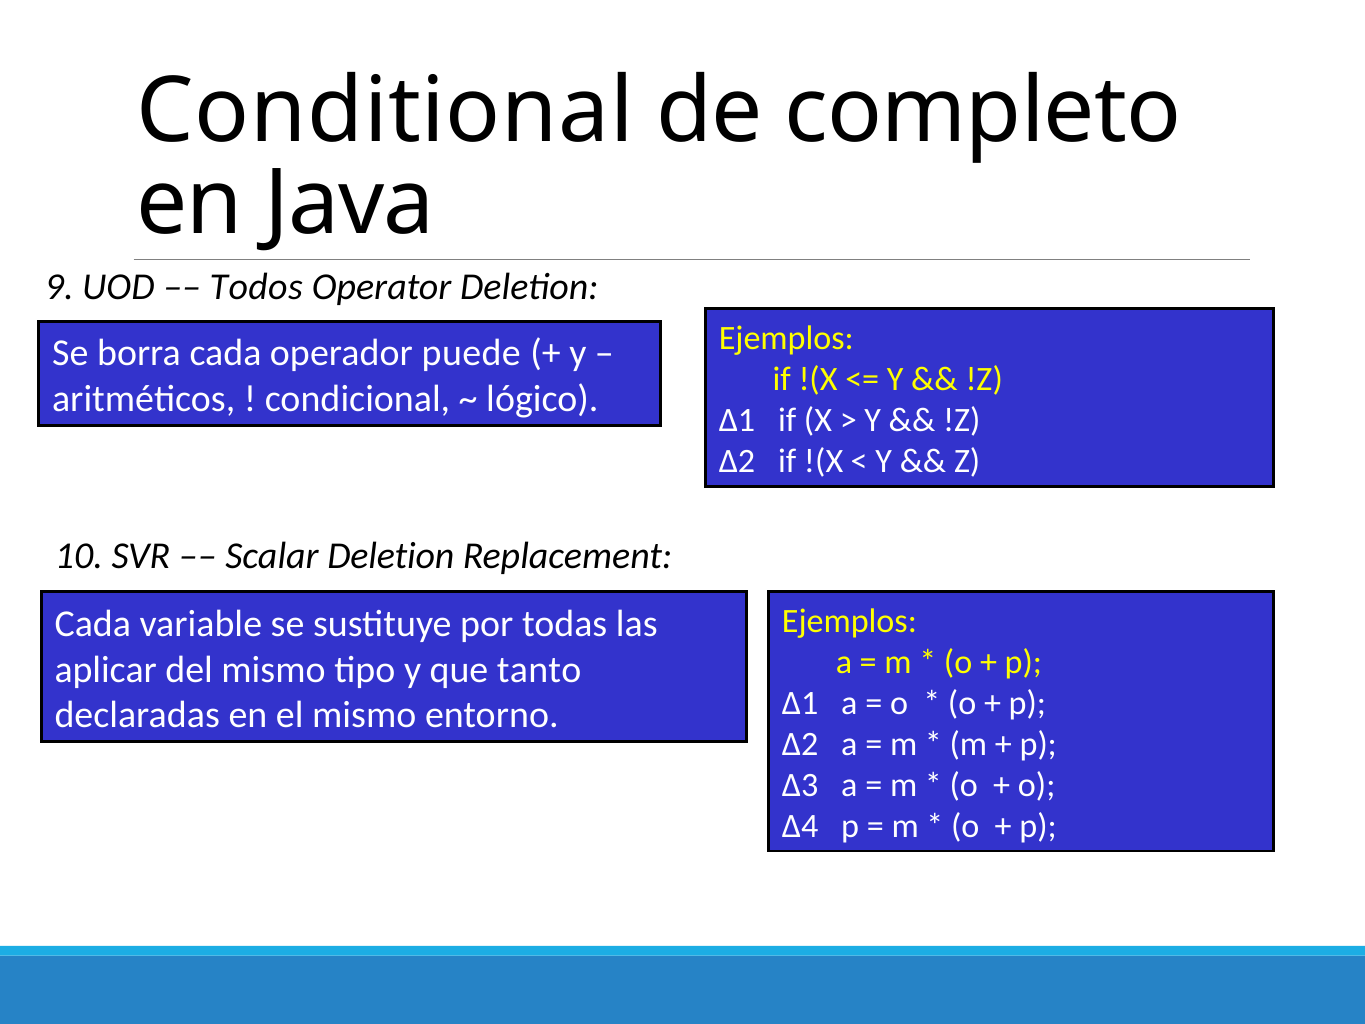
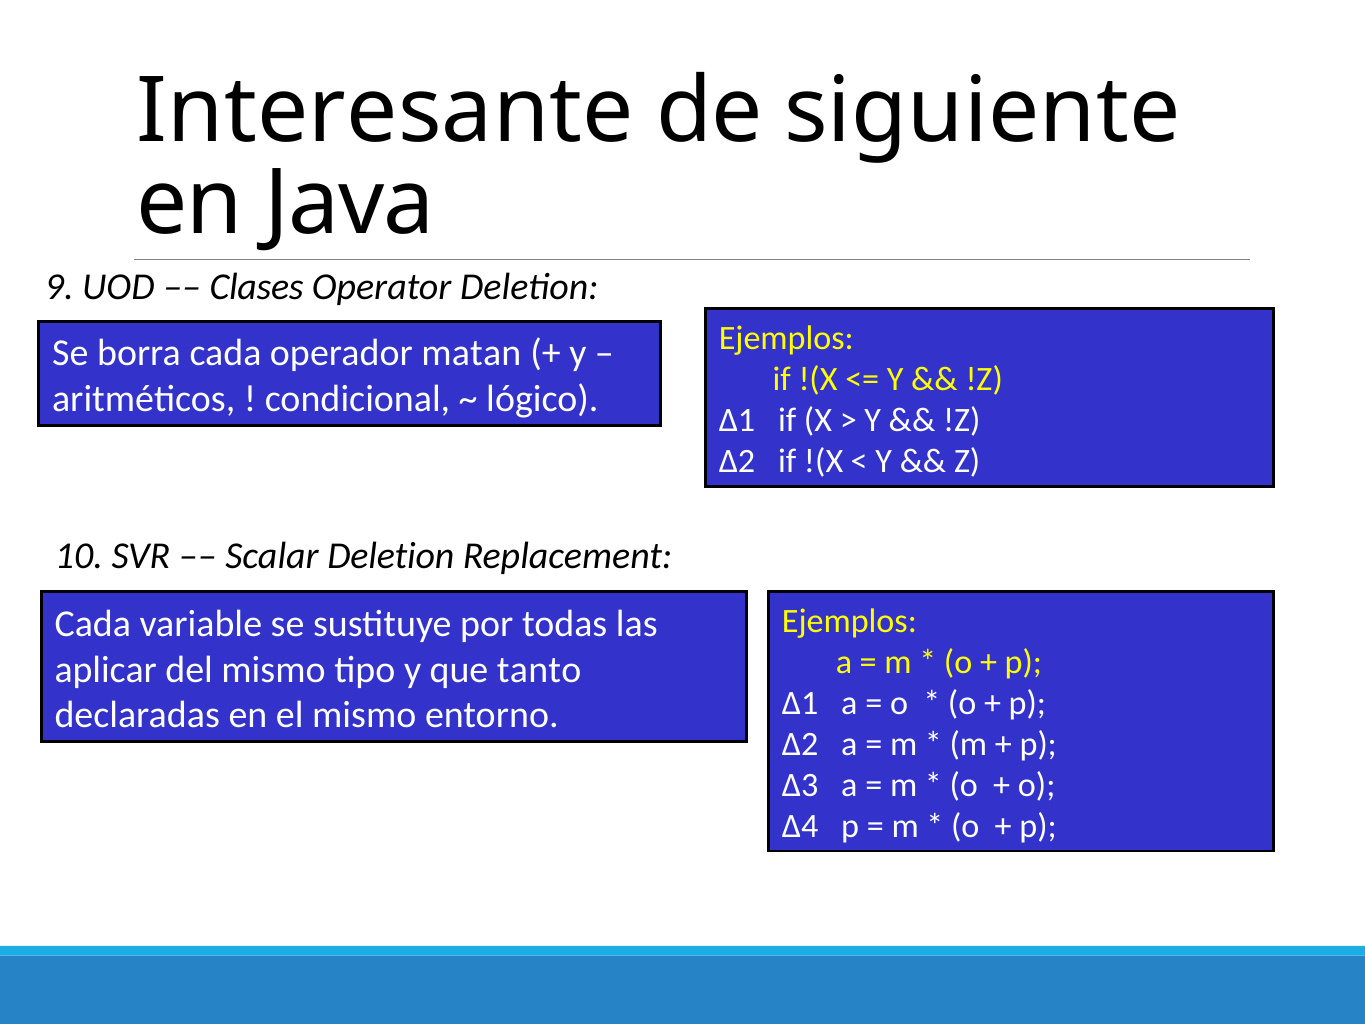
Conditional: Conditional -> Interesante (385, 111)
completo: completo -> siguiente (982, 111)
Todos: Todos -> Clases (257, 287)
puede: puede -> matan (471, 353)
